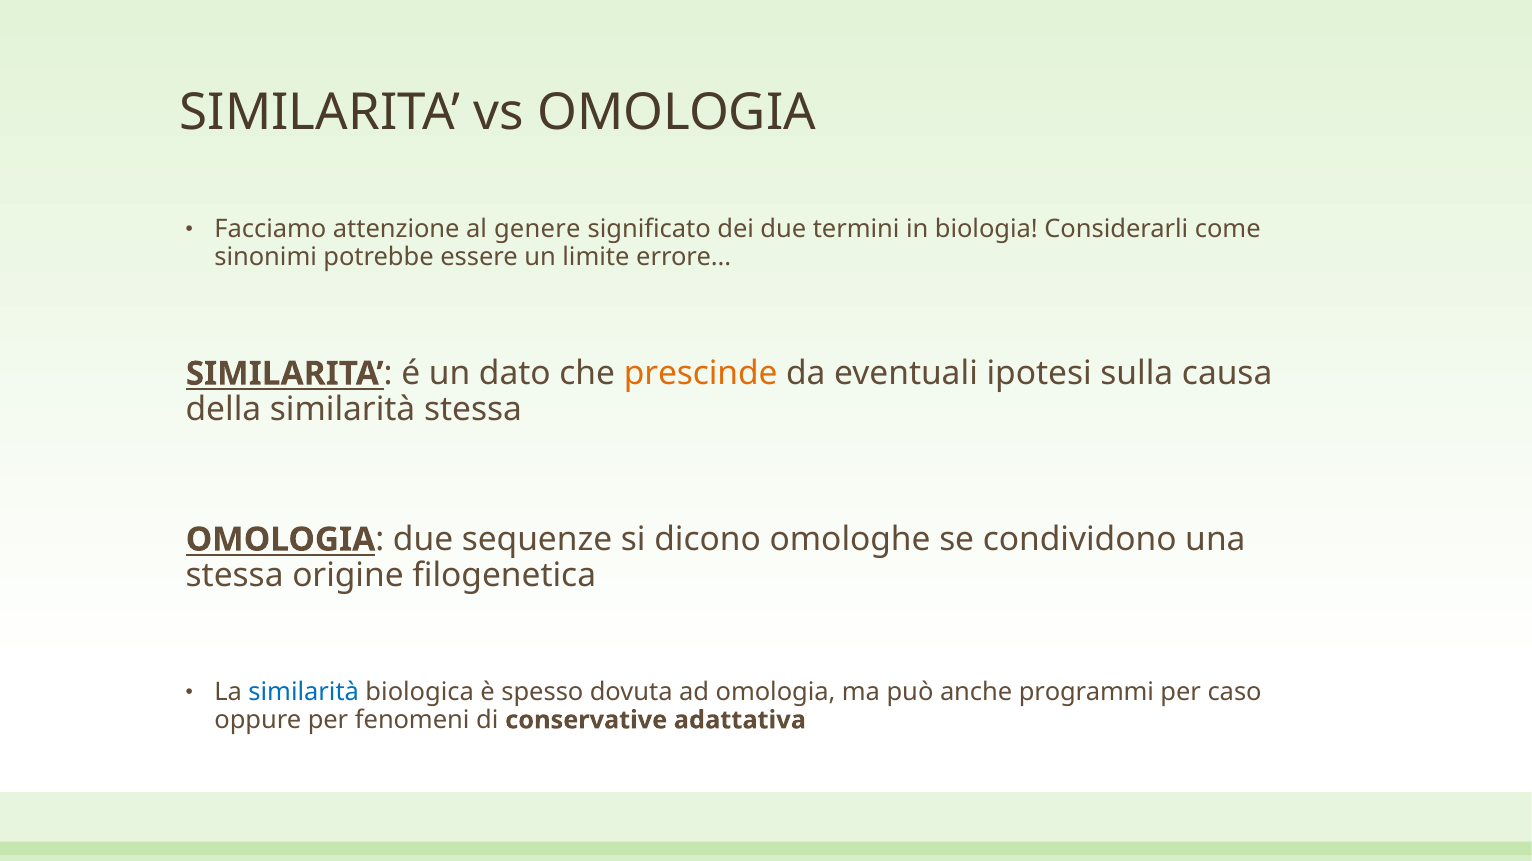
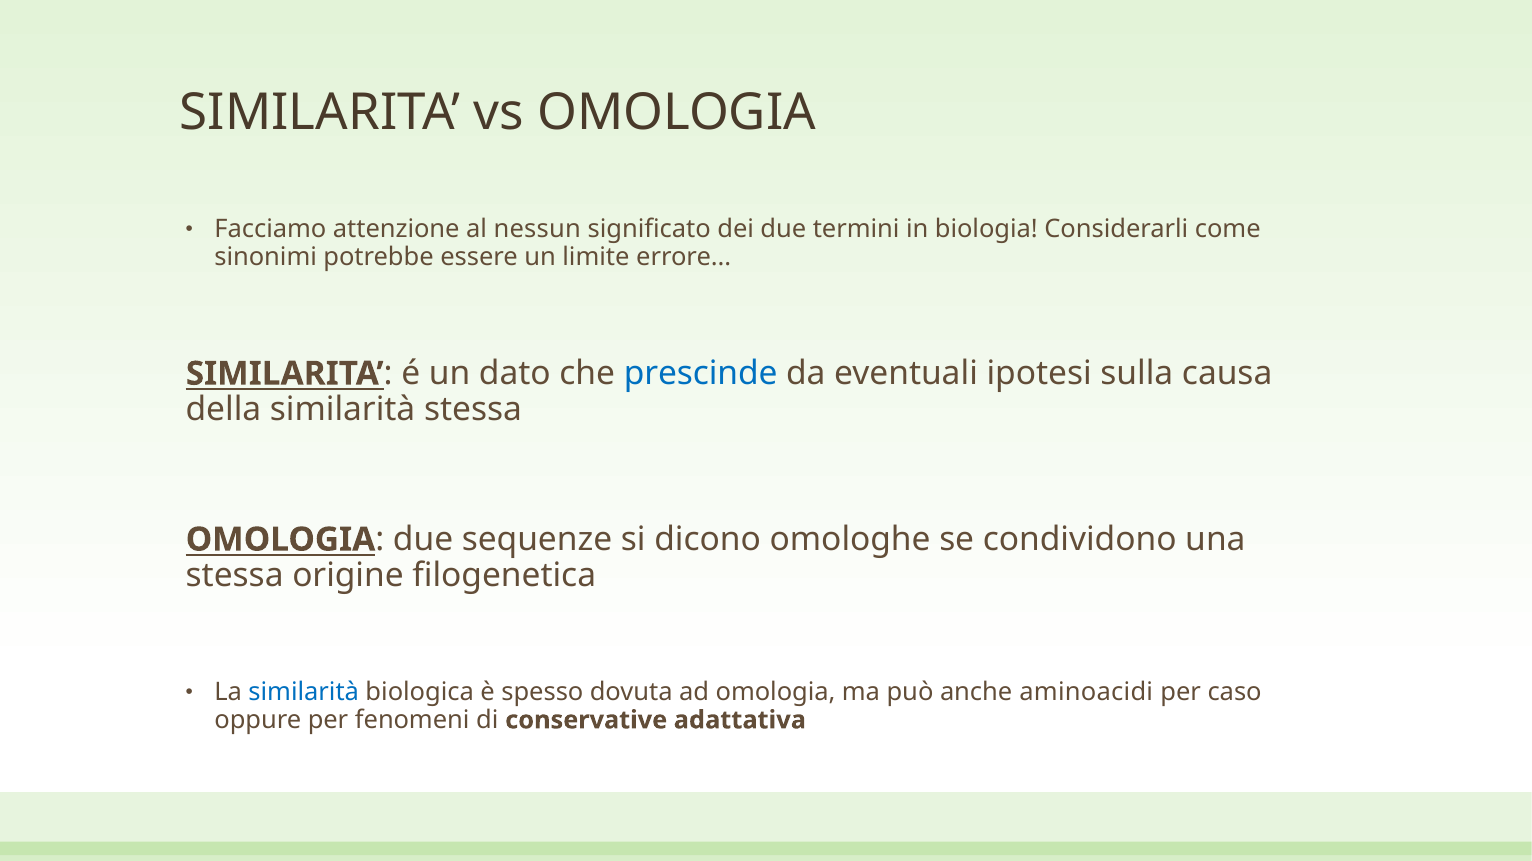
genere: genere -> nessun (537, 230)
prescinde colour: orange -> blue (701, 374)
programmi: programmi -> aminoacidi (1086, 693)
